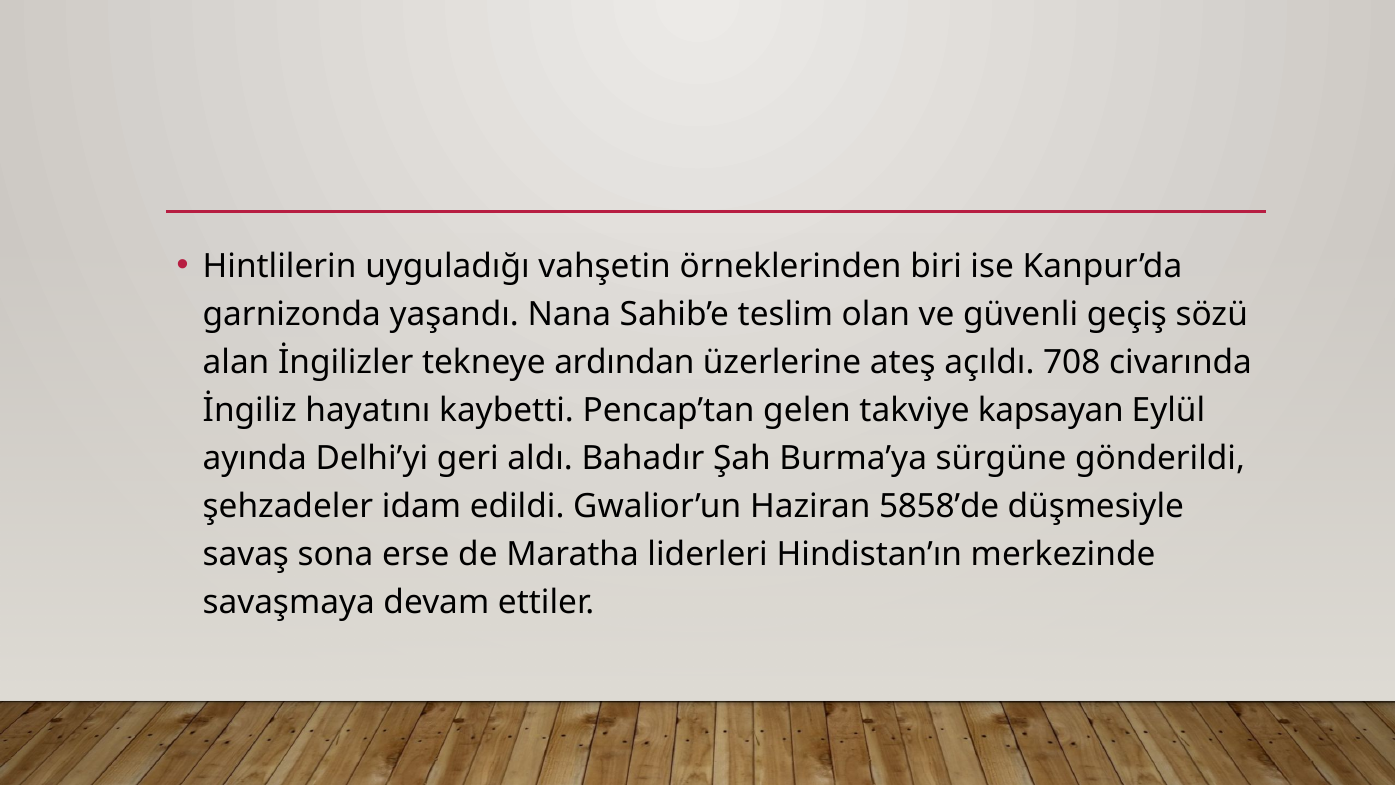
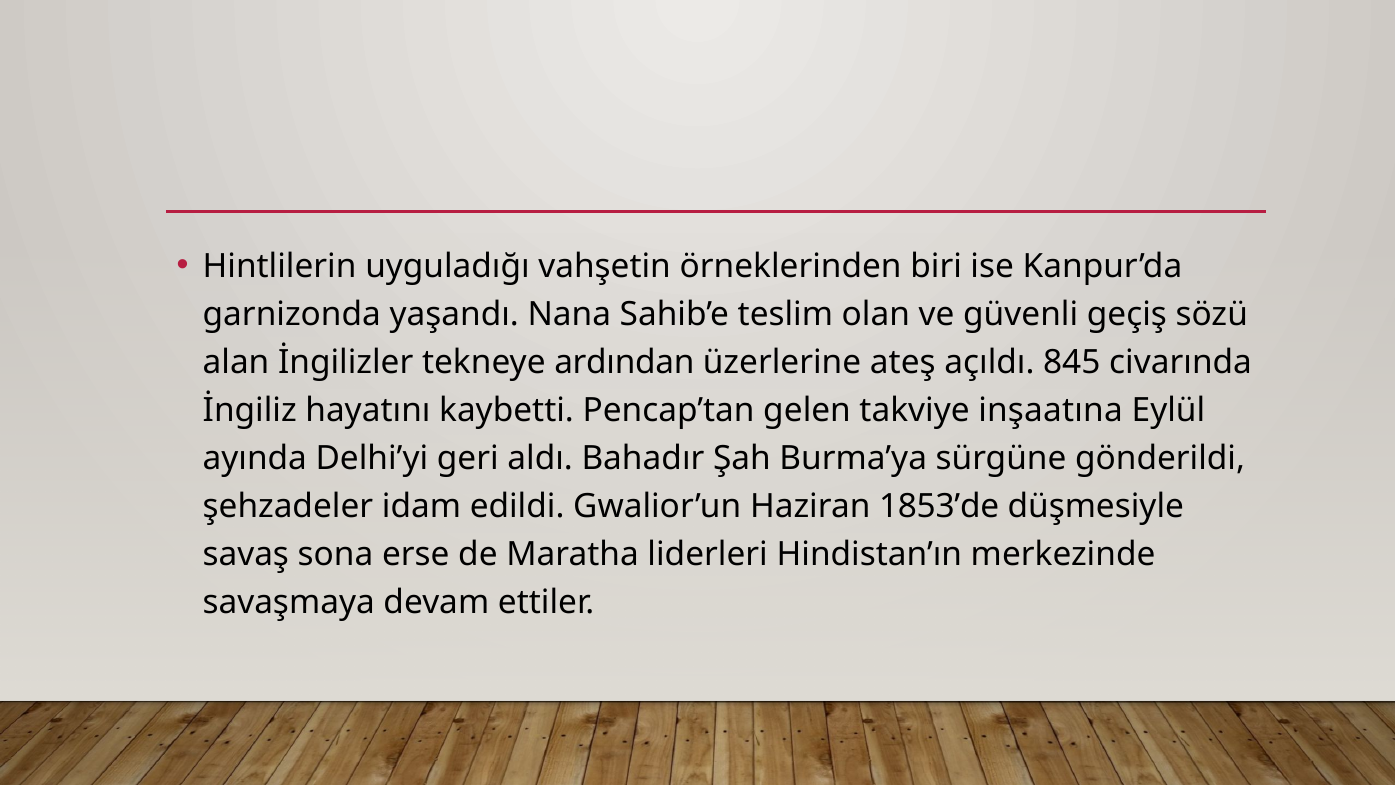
708: 708 -> 845 (1072, 362)
kapsayan: kapsayan -> inşaatına (1051, 410)
5858’de: 5858’de -> 1853’de (939, 507)
